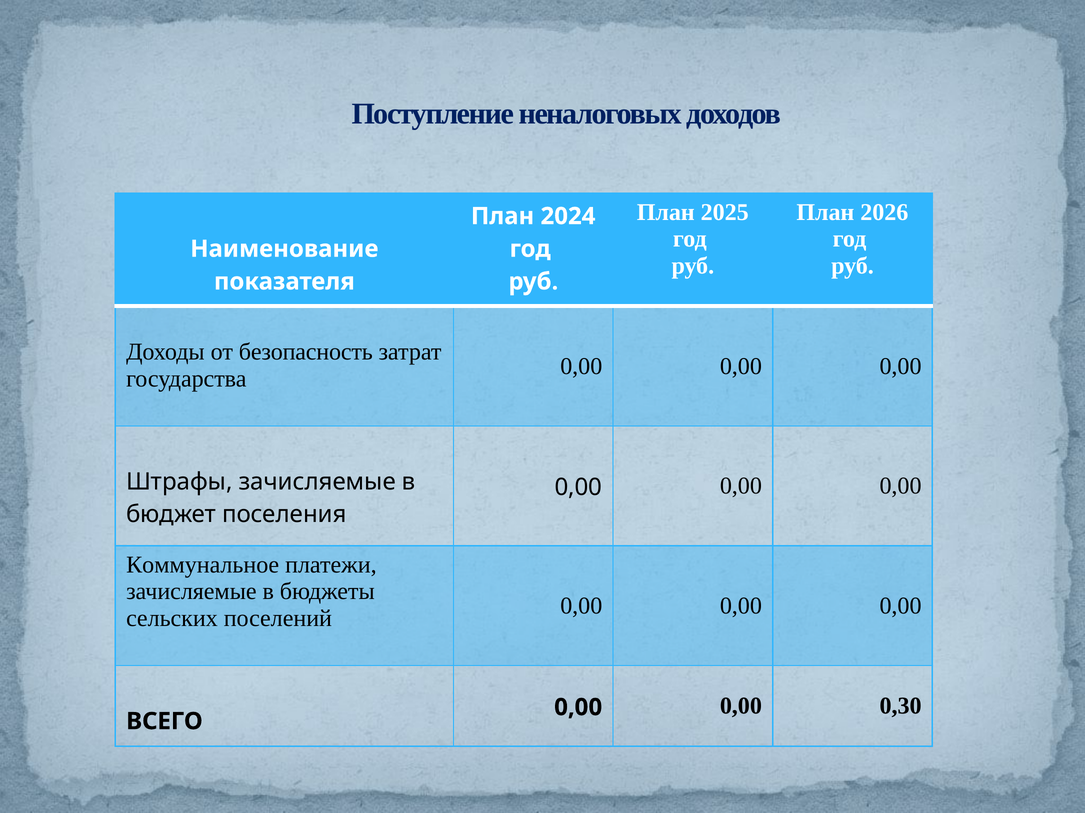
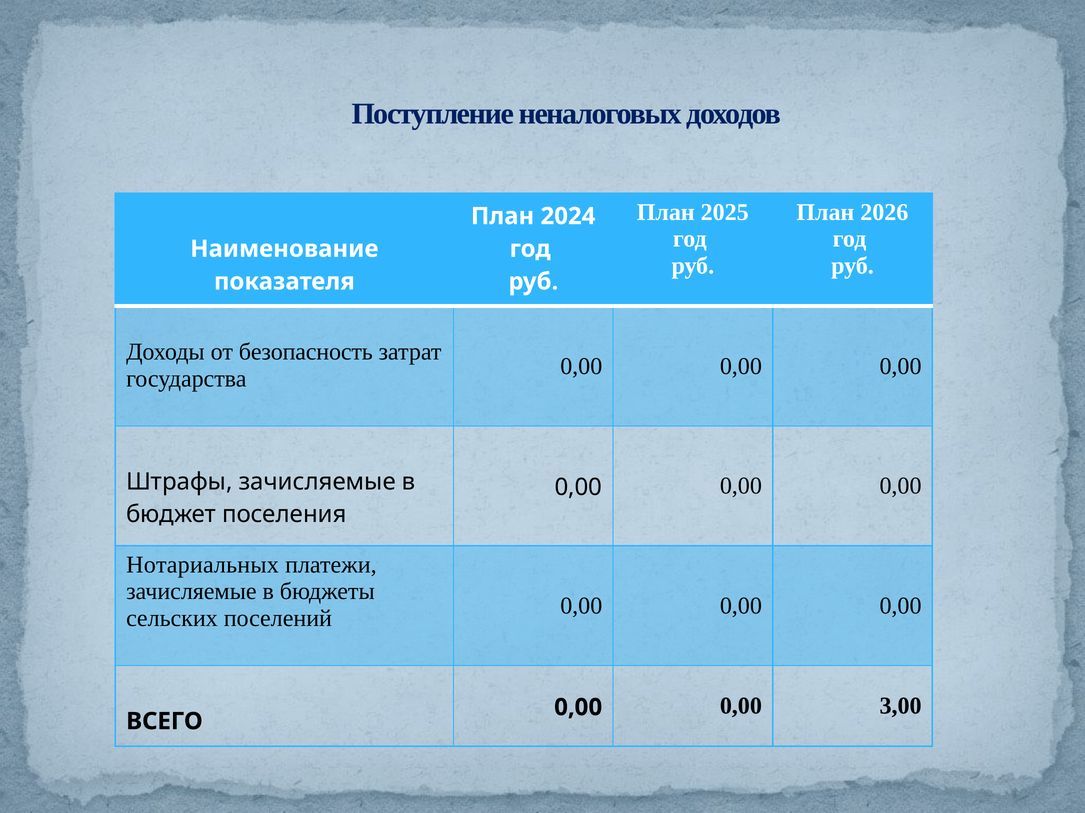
Коммунальное: Коммунальное -> Нотариальных (203, 565)
0,30: 0,30 -> 3,00 (901, 707)
